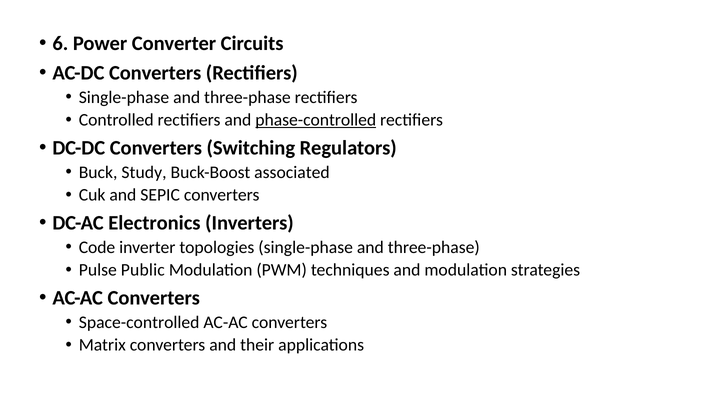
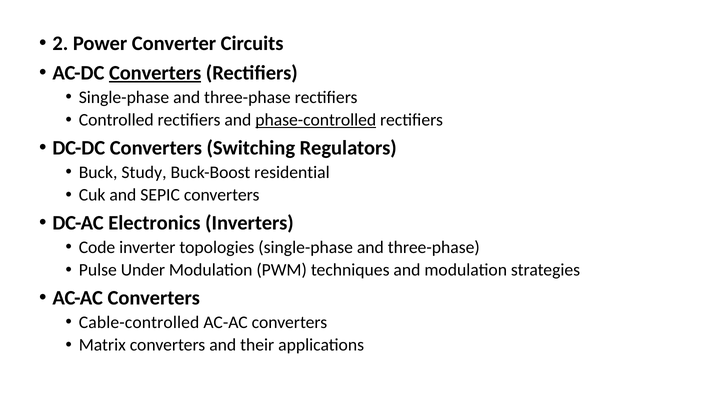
6: 6 -> 2 (60, 43)
Converters underline: none -> present (155, 73)
associated: associated -> residential (292, 172)
Public: Public -> Under (143, 270)
Space-controlled: Space-controlled -> Cable-controlled (139, 322)
